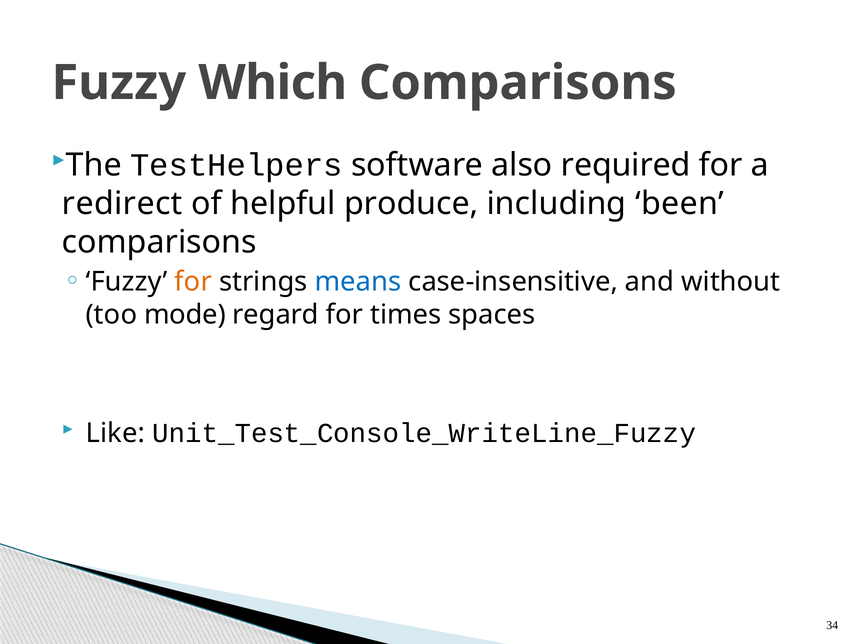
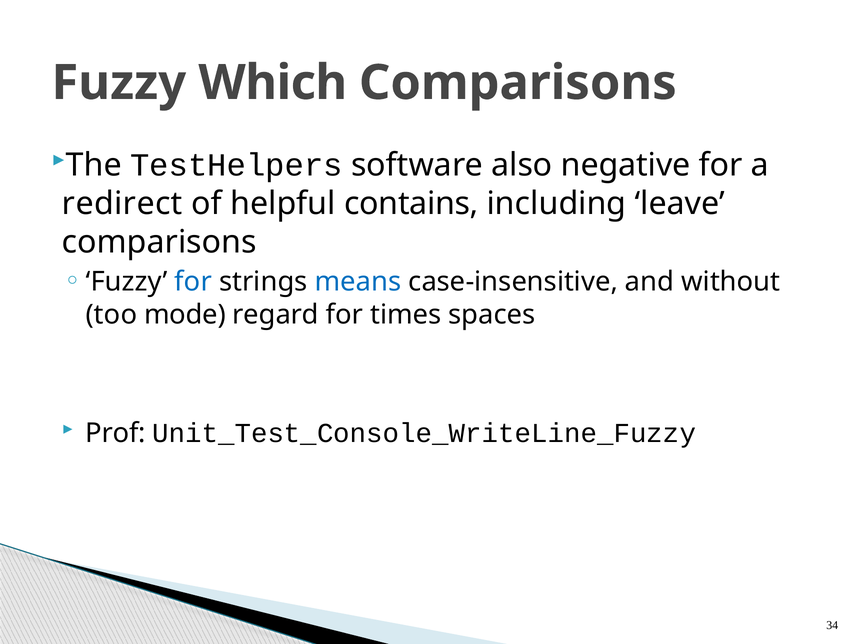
required: required -> negative (626, 165)
produce: produce -> contains (411, 204)
been: been -> leave (680, 204)
for colour: orange -> blue (193, 282)
Like: Like -> Prof (116, 433)
